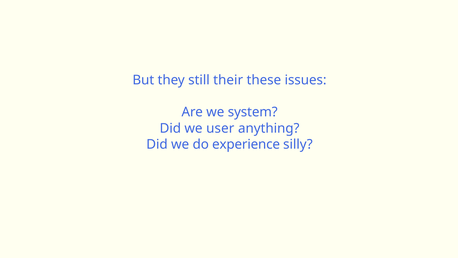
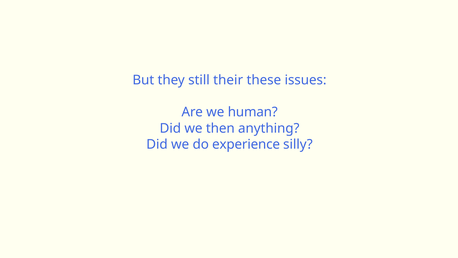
system: system -> human (253, 112)
user: user -> then (220, 128)
